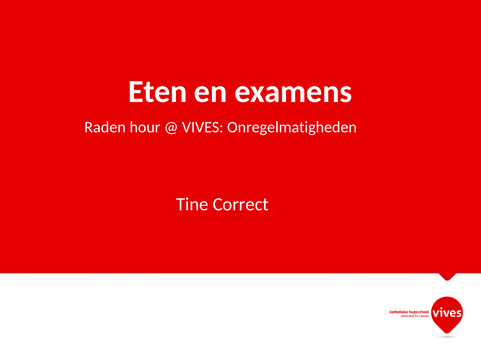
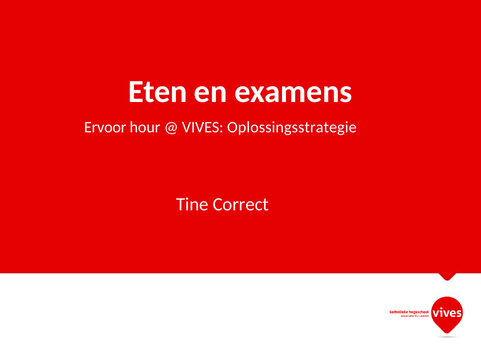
Raden: Raden -> Ervoor (105, 127)
Onregelmatigheden: Onregelmatigheden -> Oplossingsstrategie (292, 127)
